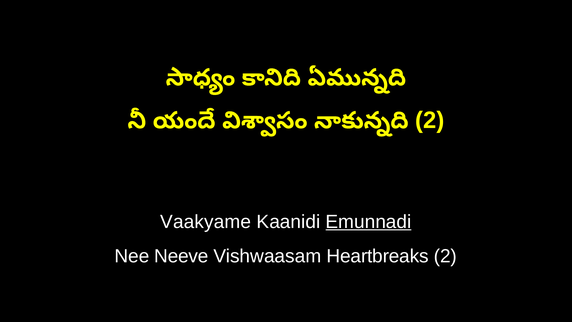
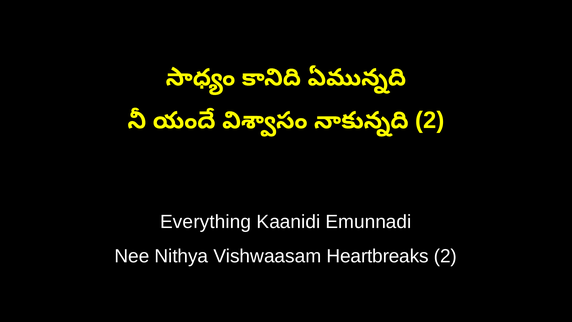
Vaakyame: Vaakyame -> Everything (206, 222)
Emunnadi underline: present -> none (369, 222)
Neeve: Neeve -> Nithya (181, 256)
